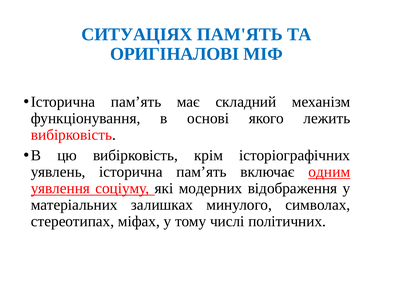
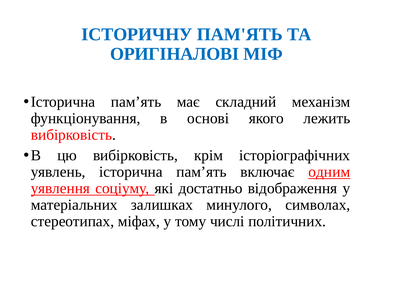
СИТУАЦІЯХ: СИТУАЦІЯХ -> ІСТОРИЧНУ (137, 34)
модерних: модерних -> достатньо (211, 188)
